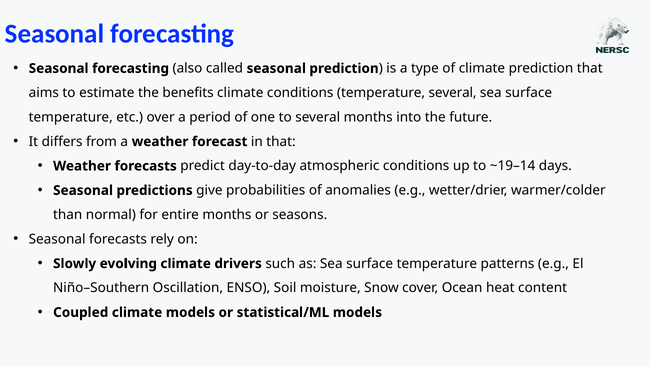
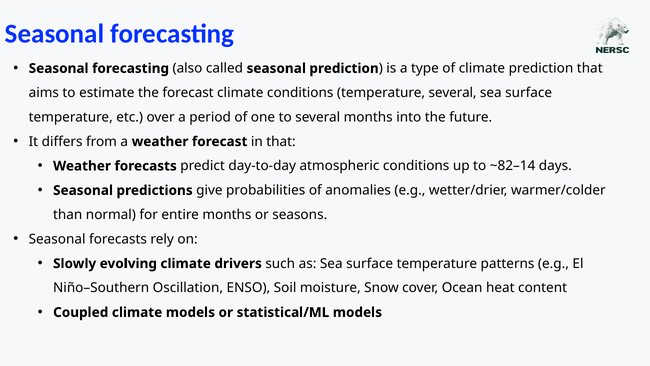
the benefits: benefits -> forecast (188, 93)
~19–14: ~19–14 -> ~82–14 (513, 166)
